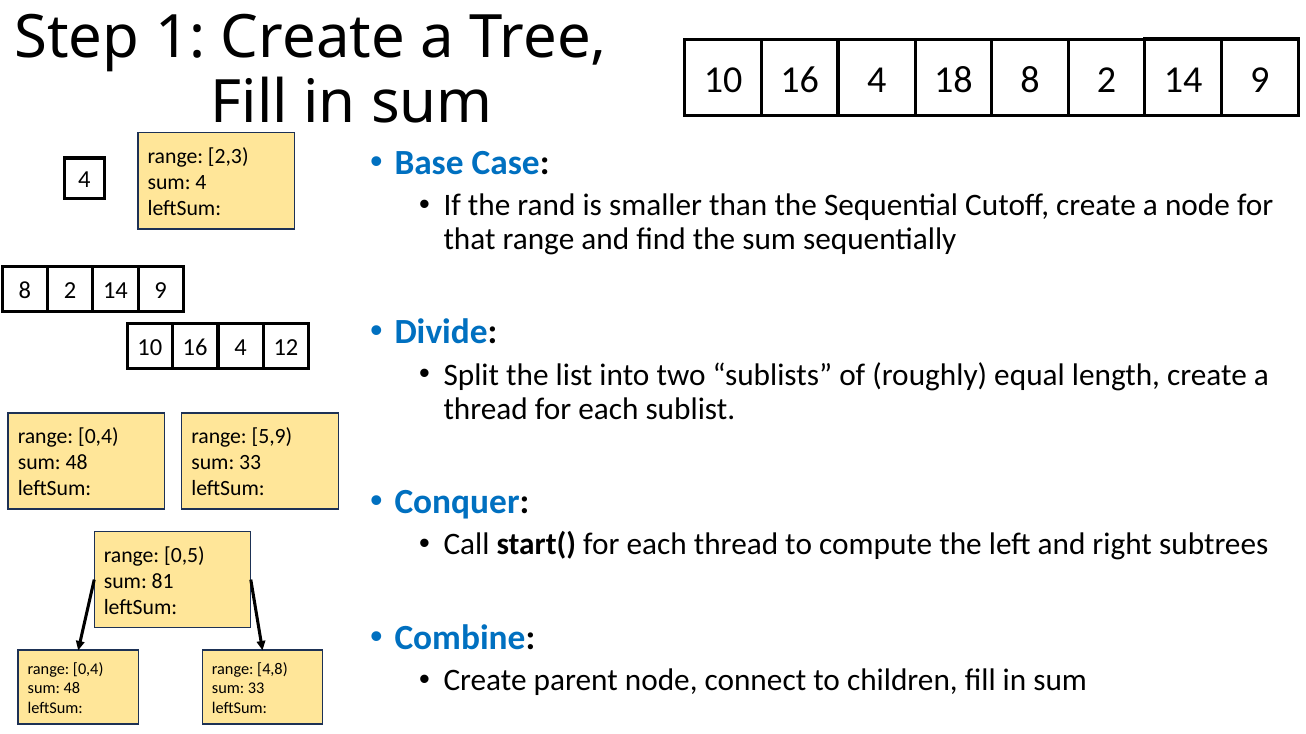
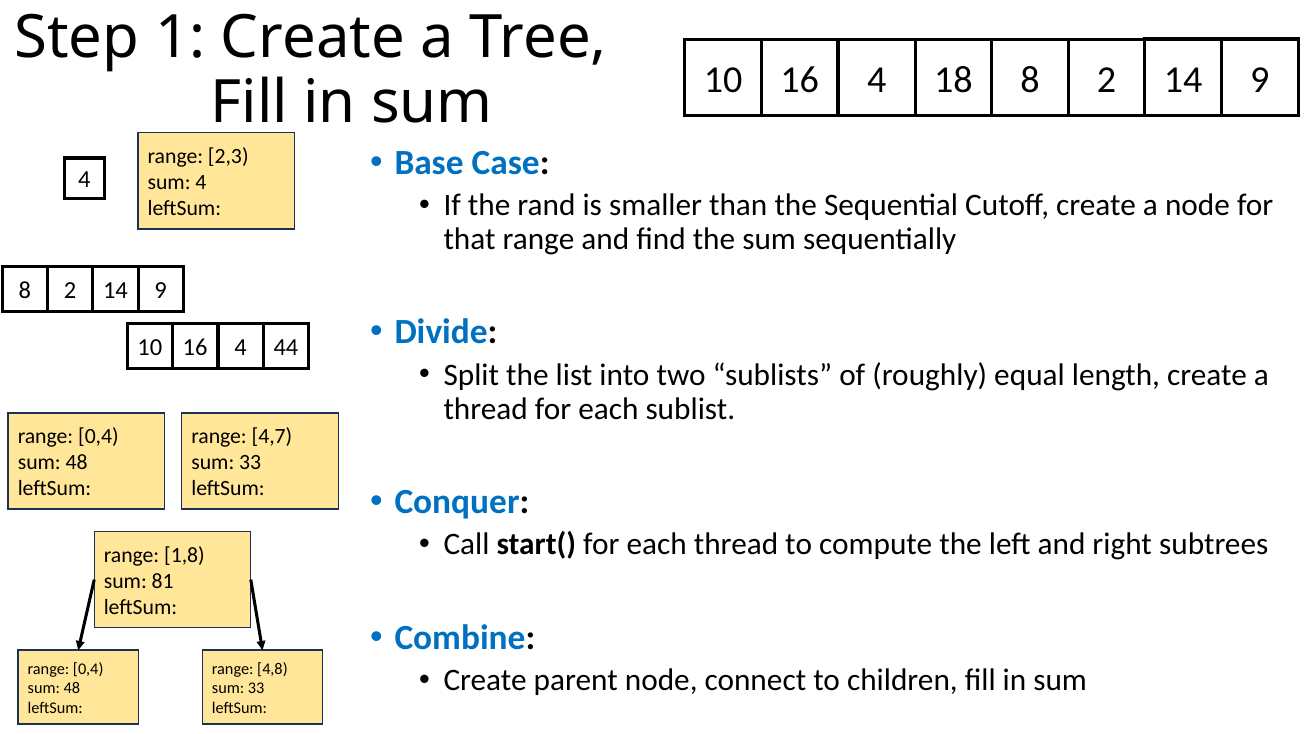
12: 12 -> 44 (286, 348)
5,9: 5,9 -> 4,7 (272, 437)
0,5: 0,5 -> 1,8 (184, 555)
